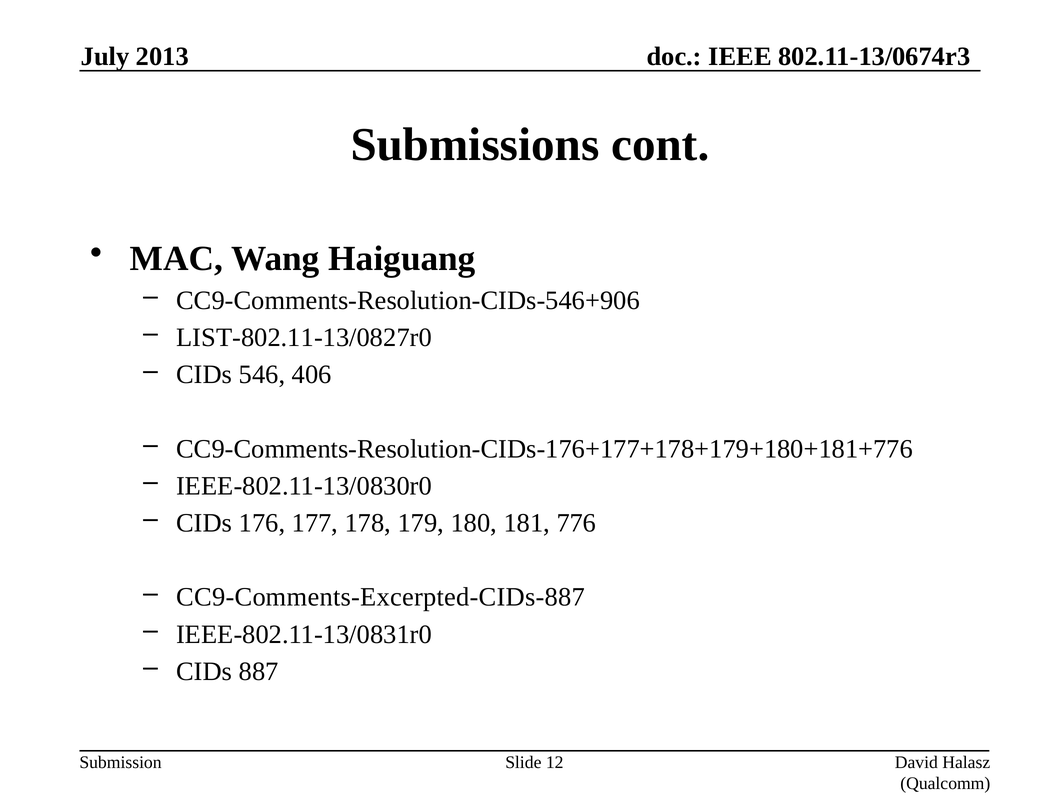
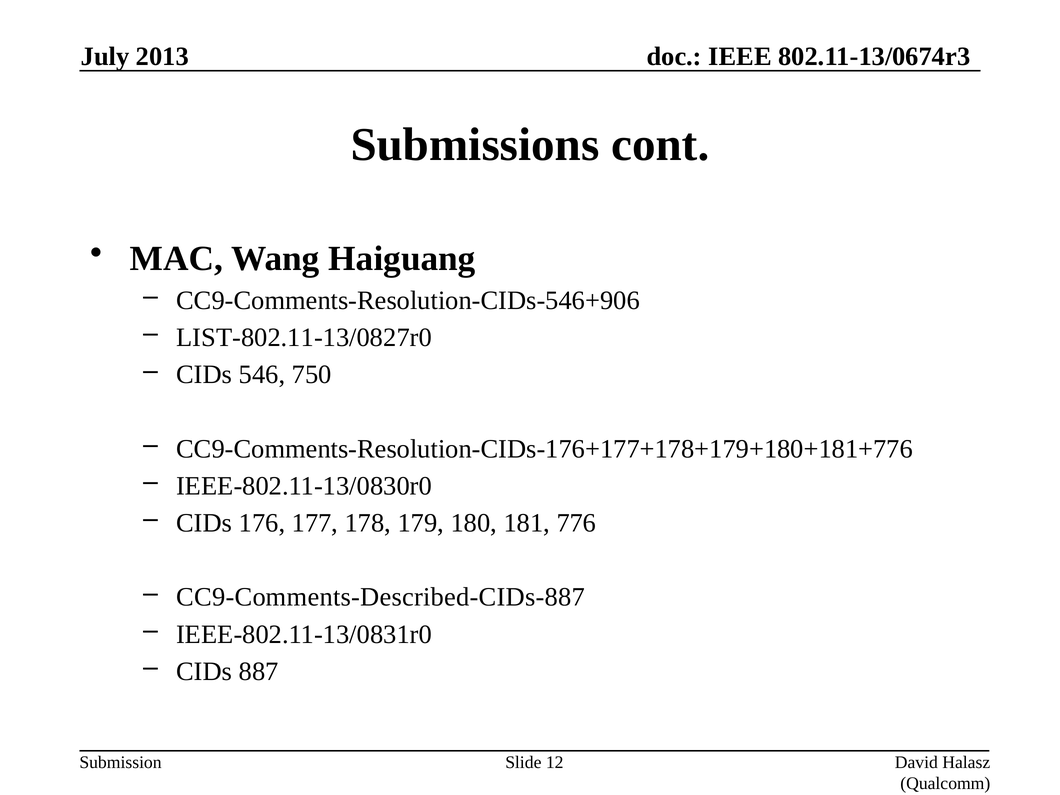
406: 406 -> 750 (312, 375)
CC9-Comments-Excerpted-CIDs-887: CC9-Comments-Excerpted-CIDs-887 -> CC9-Comments-Described-CIDs-887 (381, 597)
